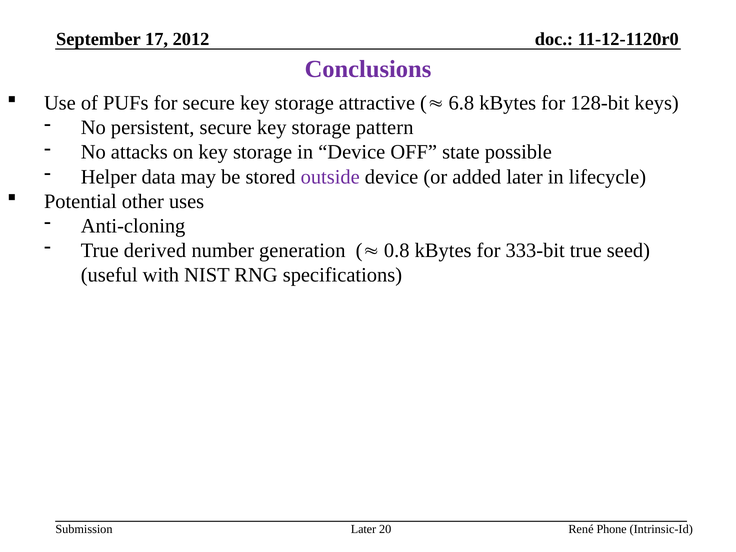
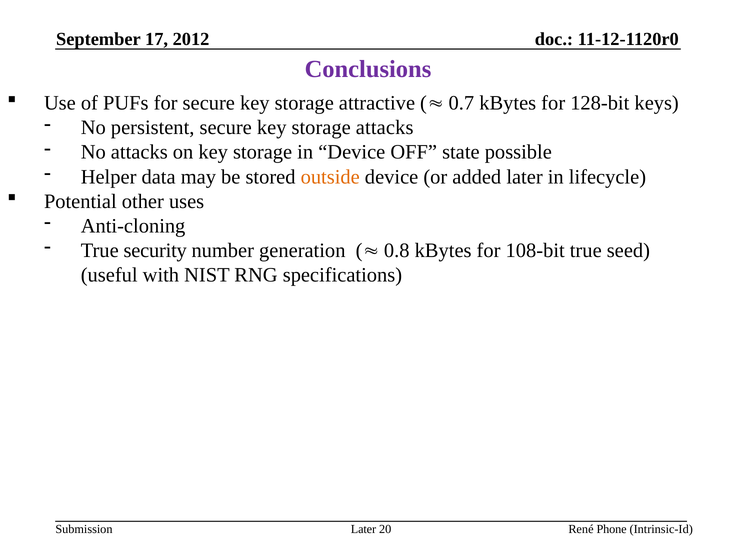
6.8: 6.8 -> 0.7 (461, 103)
storage pattern: pattern -> attacks (385, 128)
outside colour: purple -> orange (330, 177)
derived: derived -> security (155, 250)
333-bit: 333-bit -> 108-bit (535, 250)
